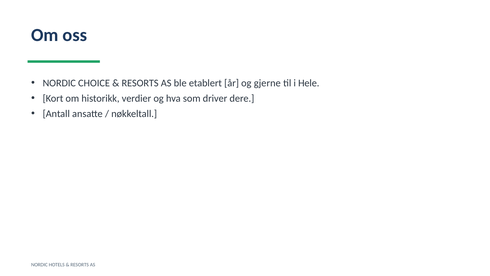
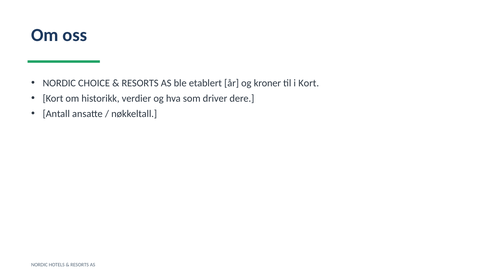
gjerne: gjerne -> kroner (267, 83)
i Hele: Hele -> Kort (309, 83)
